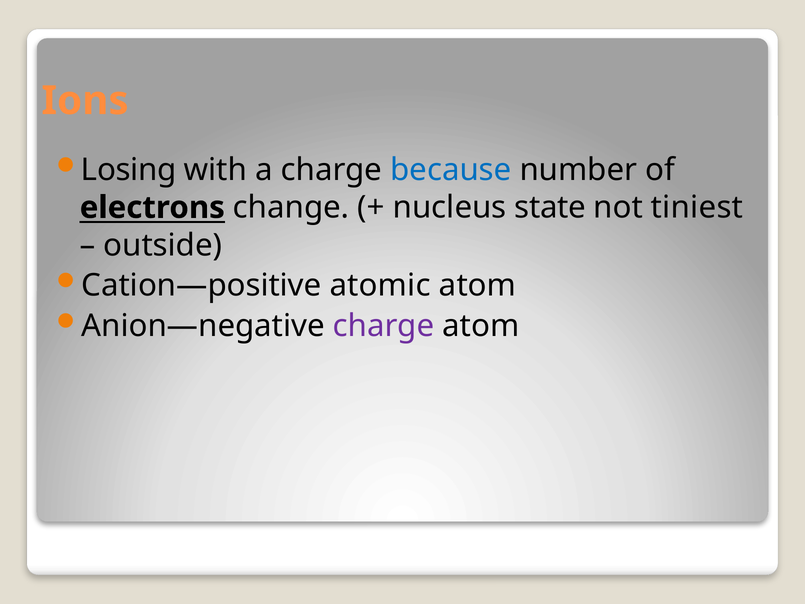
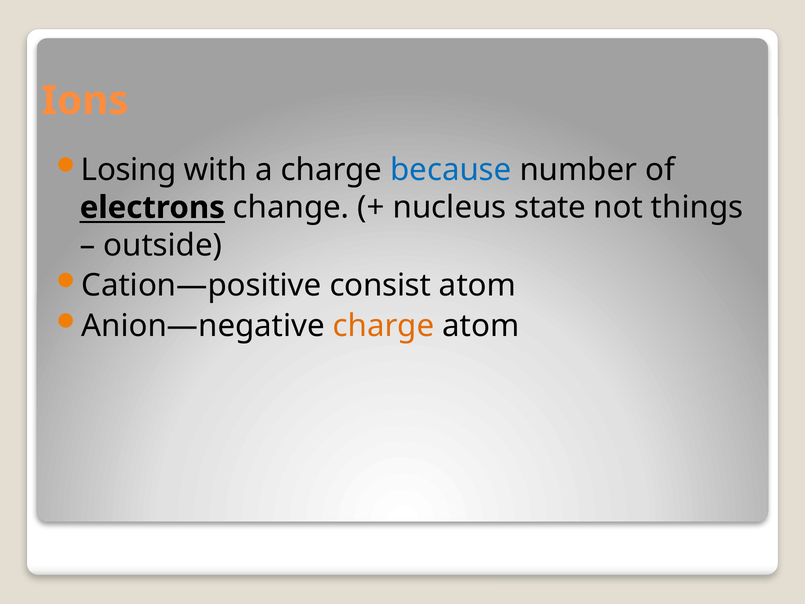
tiniest: tiniest -> things (697, 207)
atomic: atomic -> consist (380, 285)
charge colour: purple -> orange (384, 326)
